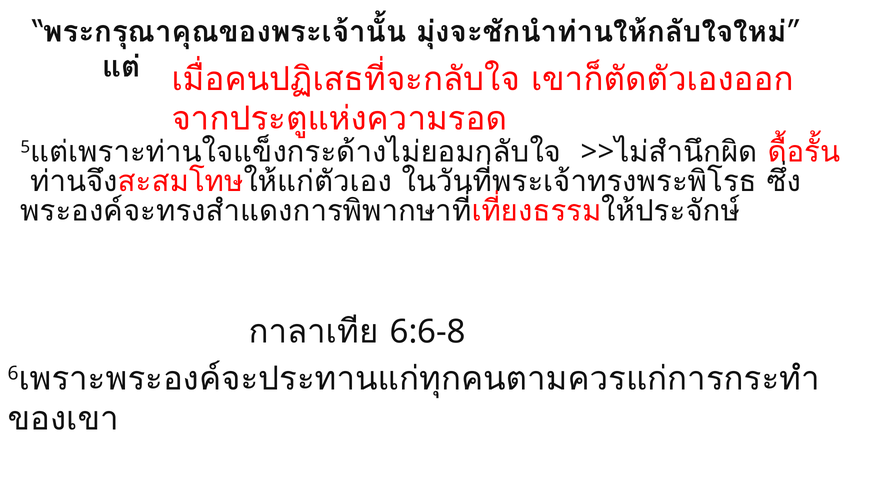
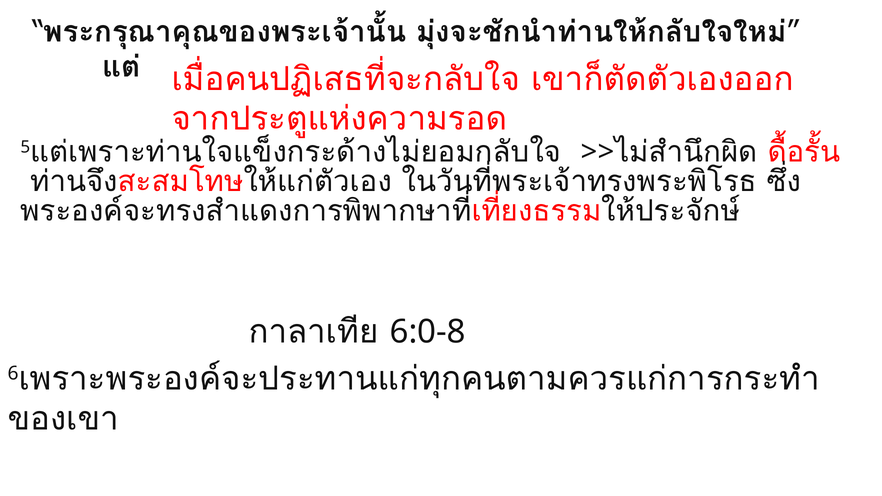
6:6-8: 6:6-8 -> 6:0-8 (428, 332)
